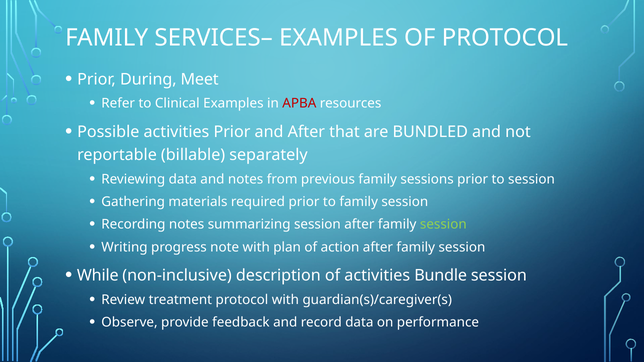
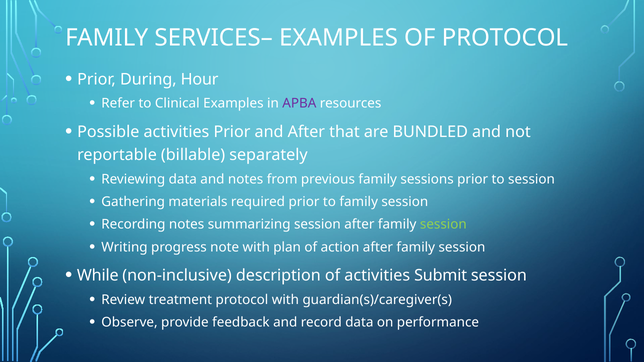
Meet: Meet -> Hour (200, 79)
APBA colour: red -> purple (299, 104)
Bundle: Bundle -> Submit (441, 276)
